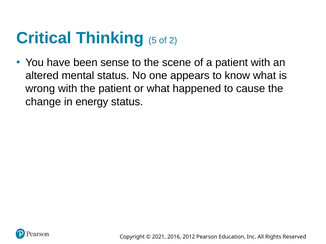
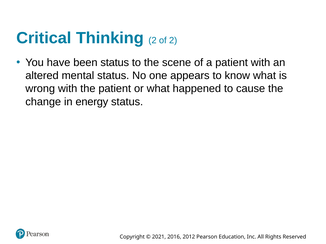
Thinking 5: 5 -> 2 (153, 41)
been sense: sense -> status (115, 63)
